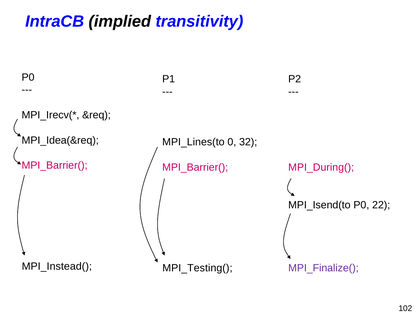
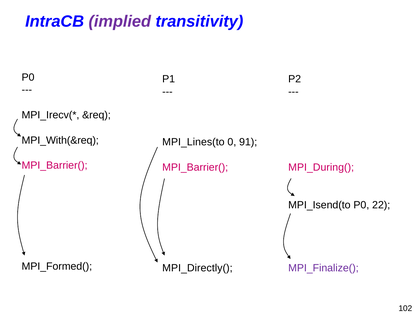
implied colour: black -> purple (120, 21)
MPI_Idea(&req: MPI_Idea(&req -> MPI_With(&req (60, 140)
32: 32 -> 91 (248, 142)
MPI_Instead(: MPI_Instead( -> MPI_Formed( (57, 266)
MPI_Testing(: MPI_Testing( -> MPI_Directly( (197, 268)
